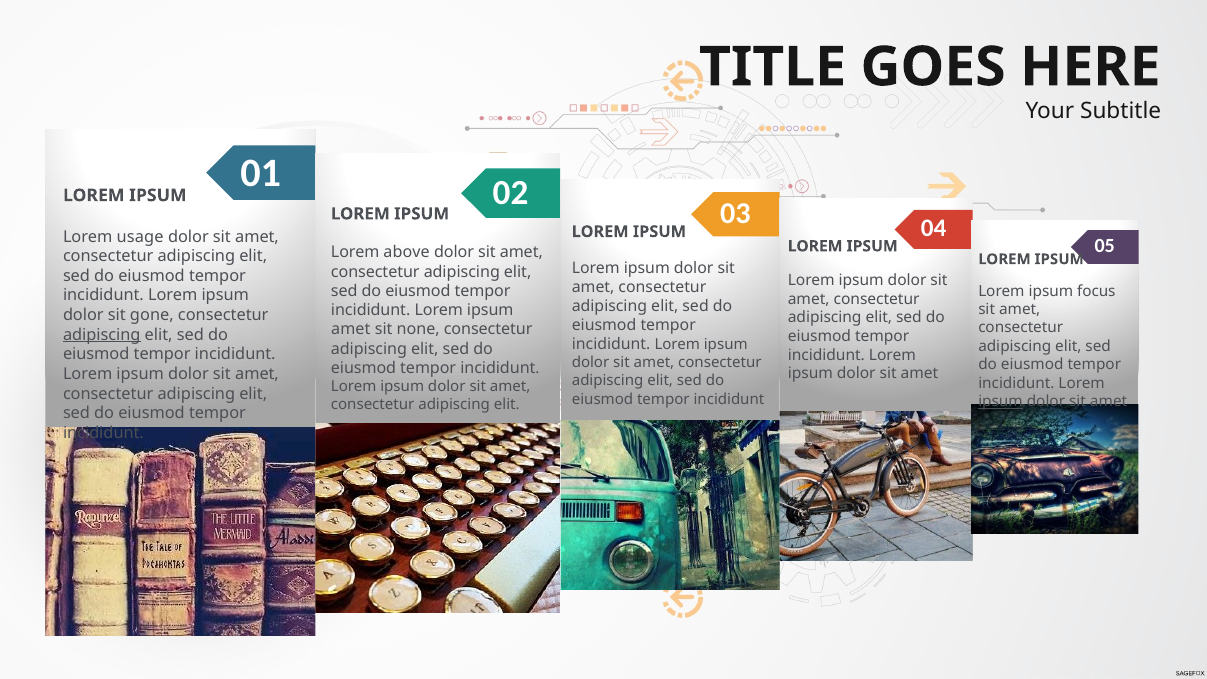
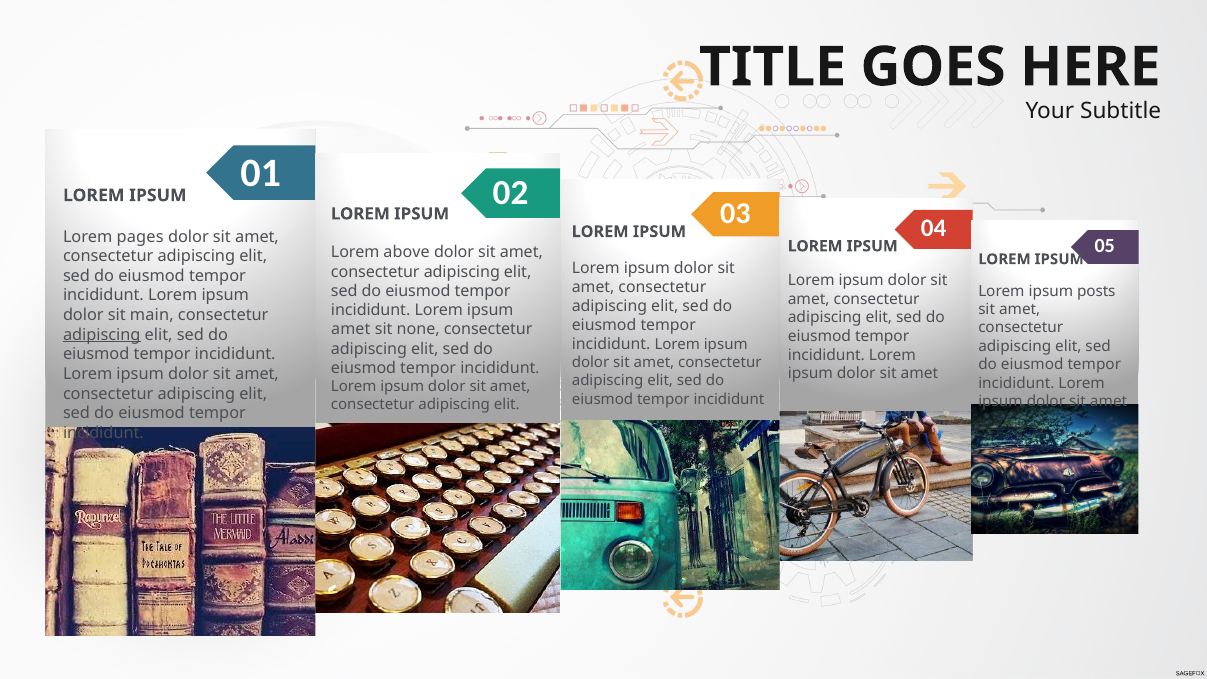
usage: usage -> pages (140, 237)
focus: focus -> posts (1096, 291)
gone: gone -> main (152, 315)
ipsum underline: present -> none (1001, 401)
